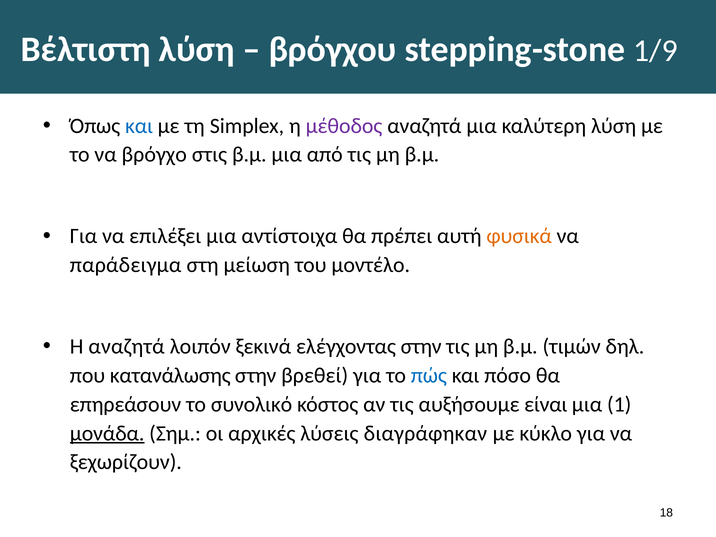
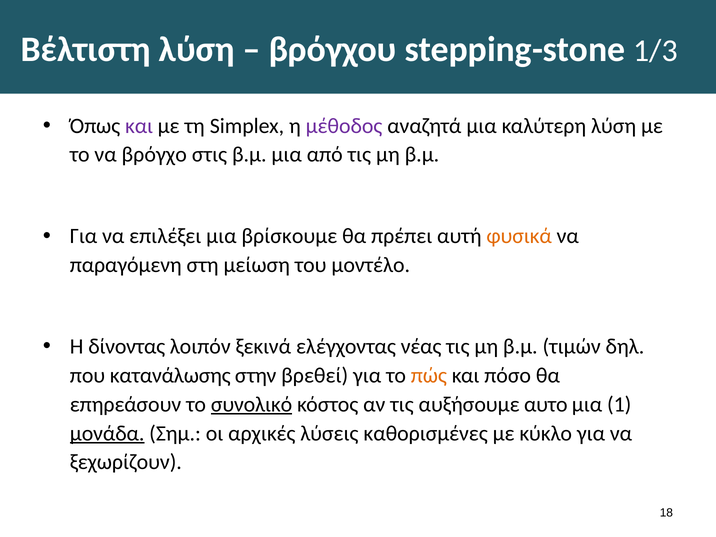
1/9: 1/9 -> 1/3 (656, 51)
και colour: blue -> purple (139, 126)
αντίστοιχα: αντίστοιχα -> βρίσκουμε (289, 236)
παράδειγμα: παράδειγμα -> παραγόμενη (126, 265)
Η αναζητά: αναζητά -> δίνοντας (127, 347)
ελέγχοντας στην: στην -> νέας (421, 347)
πώς colour: blue -> orange (429, 376)
συνολικό underline: none -> present (252, 404)
είναι: είναι -> αυτο (546, 404)
διαγράφηκαν: διαγράφηκαν -> καθορισμένες (426, 433)
